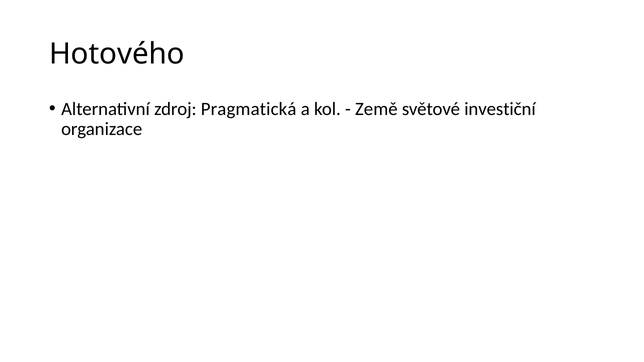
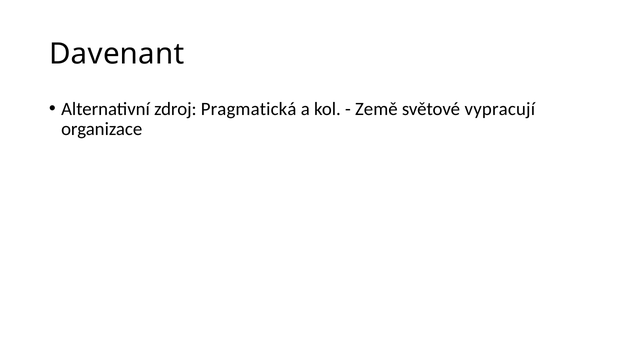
Hotového: Hotového -> Davenant (117, 54)
investiční: investiční -> vypracují (500, 109)
